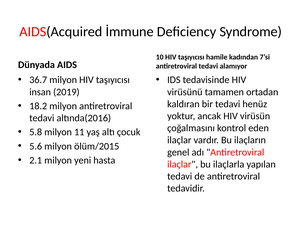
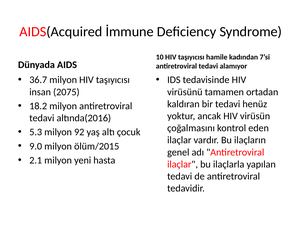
2019: 2019 -> 2075 (66, 92)
5.8: 5.8 -> 5.3 (36, 132)
11: 11 -> 92 (79, 132)
5.6: 5.6 -> 9.0 (36, 146)
